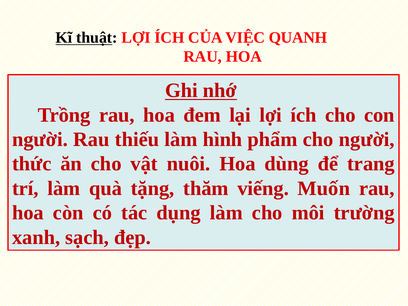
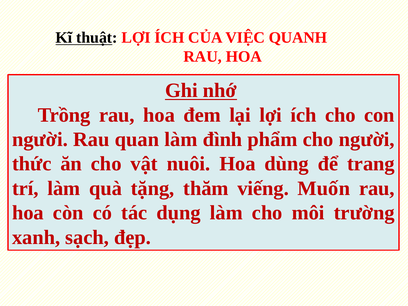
thiếu: thiếu -> quan (137, 139)
hình: hình -> đình (223, 139)
